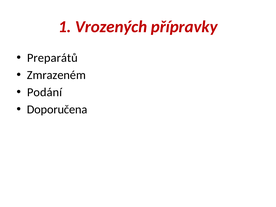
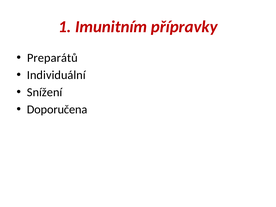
Vrozených: Vrozených -> Imunitním (111, 27)
Zmrazeném: Zmrazeném -> Individuální (56, 75)
Podání: Podání -> Snížení (45, 92)
